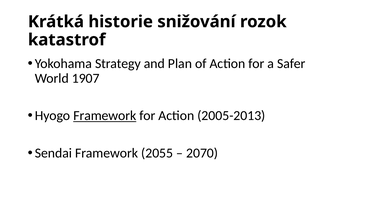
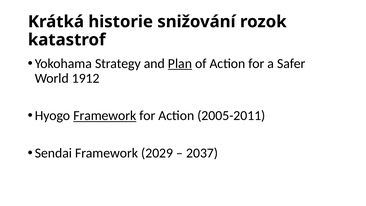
Plan underline: none -> present (180, 64)
1907: 1907 -> 1912 (86, 78)
2005-2013: 2005-2013 -> 2005-2011 (231, 116)
2055: 2055 -> 2029 (157, 153)
2070: 2070 -> 2037 (202, 153)
